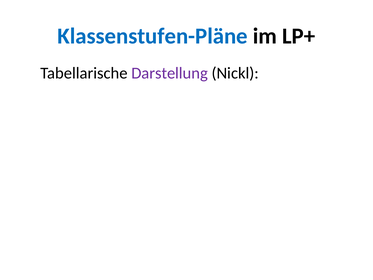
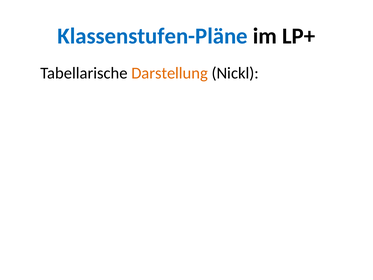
Darstellung colour: purple -> orange (170, 73)
